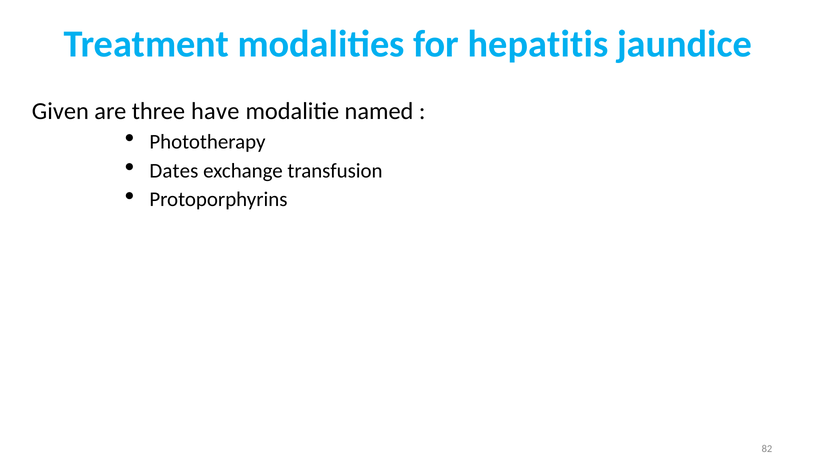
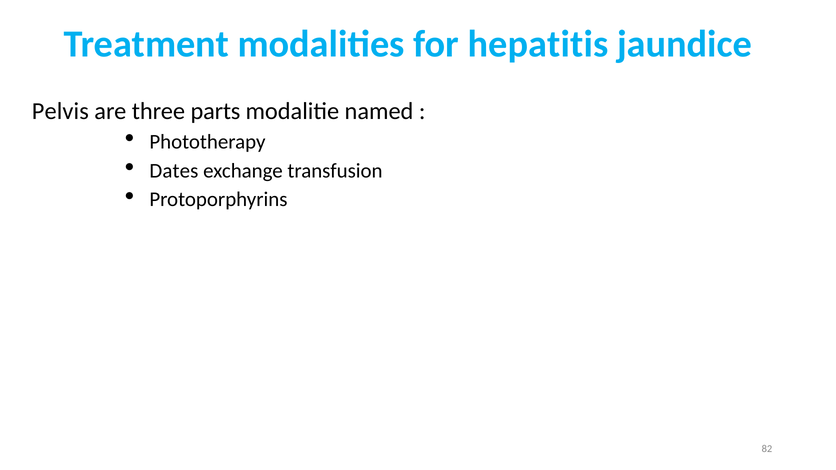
Given: Given -> Pelvis (60, 111)
have: have -> parts (215, 111)
